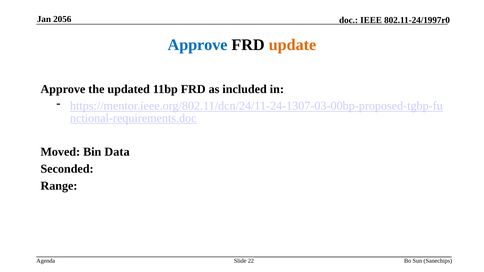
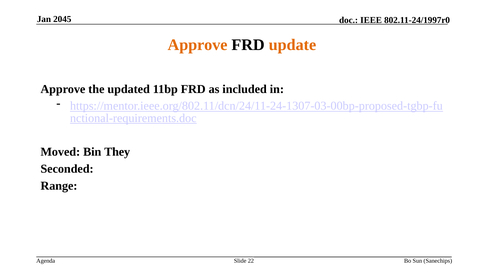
2056: 2056 -> 2045 (62, 19)
Approve colour: blue -> orange (198, 45)
Data: Data -> They (117, 152)
